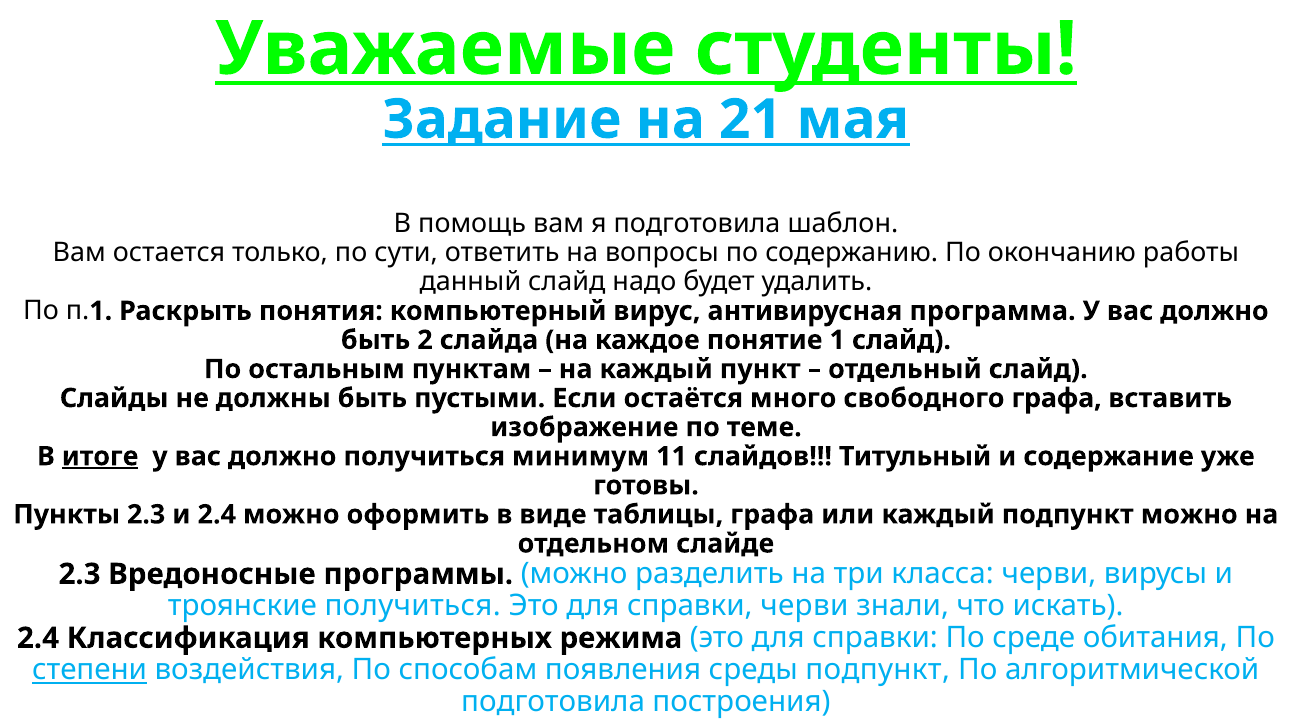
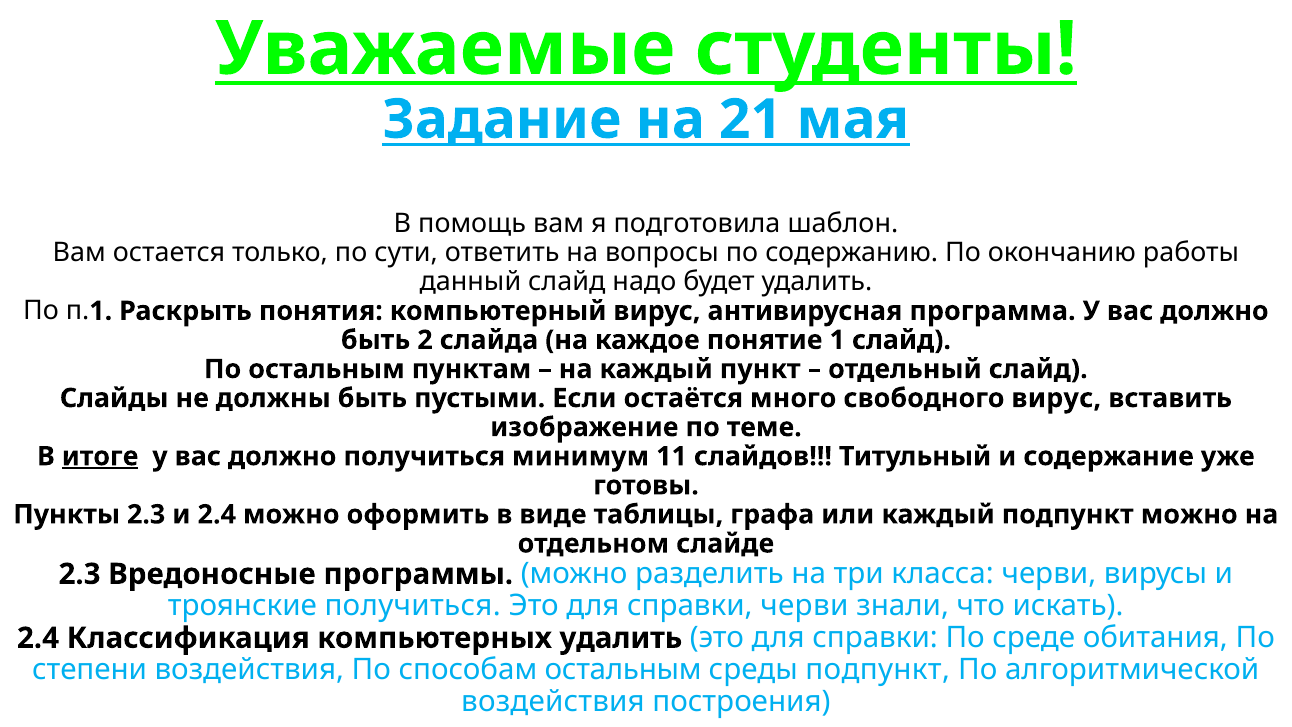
свободного графа: графа -> вирус (1056, 398)
компьютерных режима: режима -> удалить (621, 638)
степени underline: present -> none (90, 670)
способам появления: появления -> остальным (623, 670)
подготовила: подготовила -> воздействия (553, 702)
